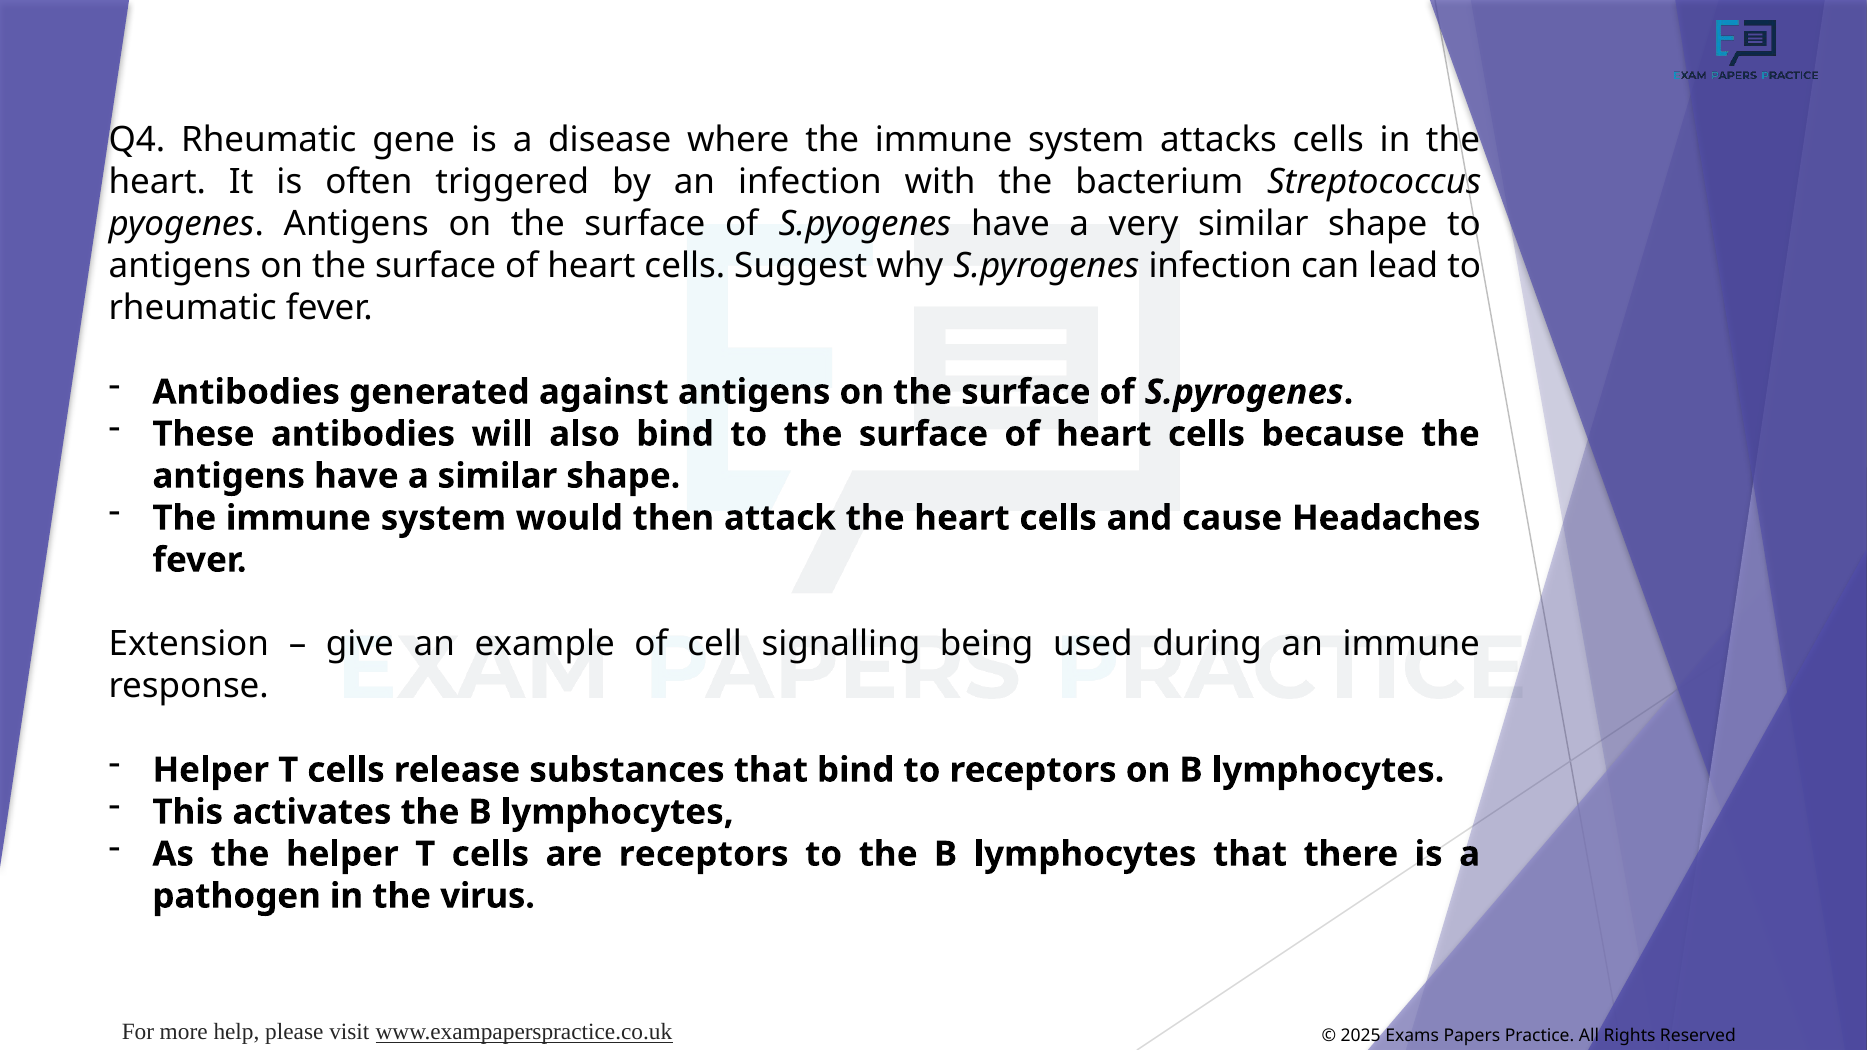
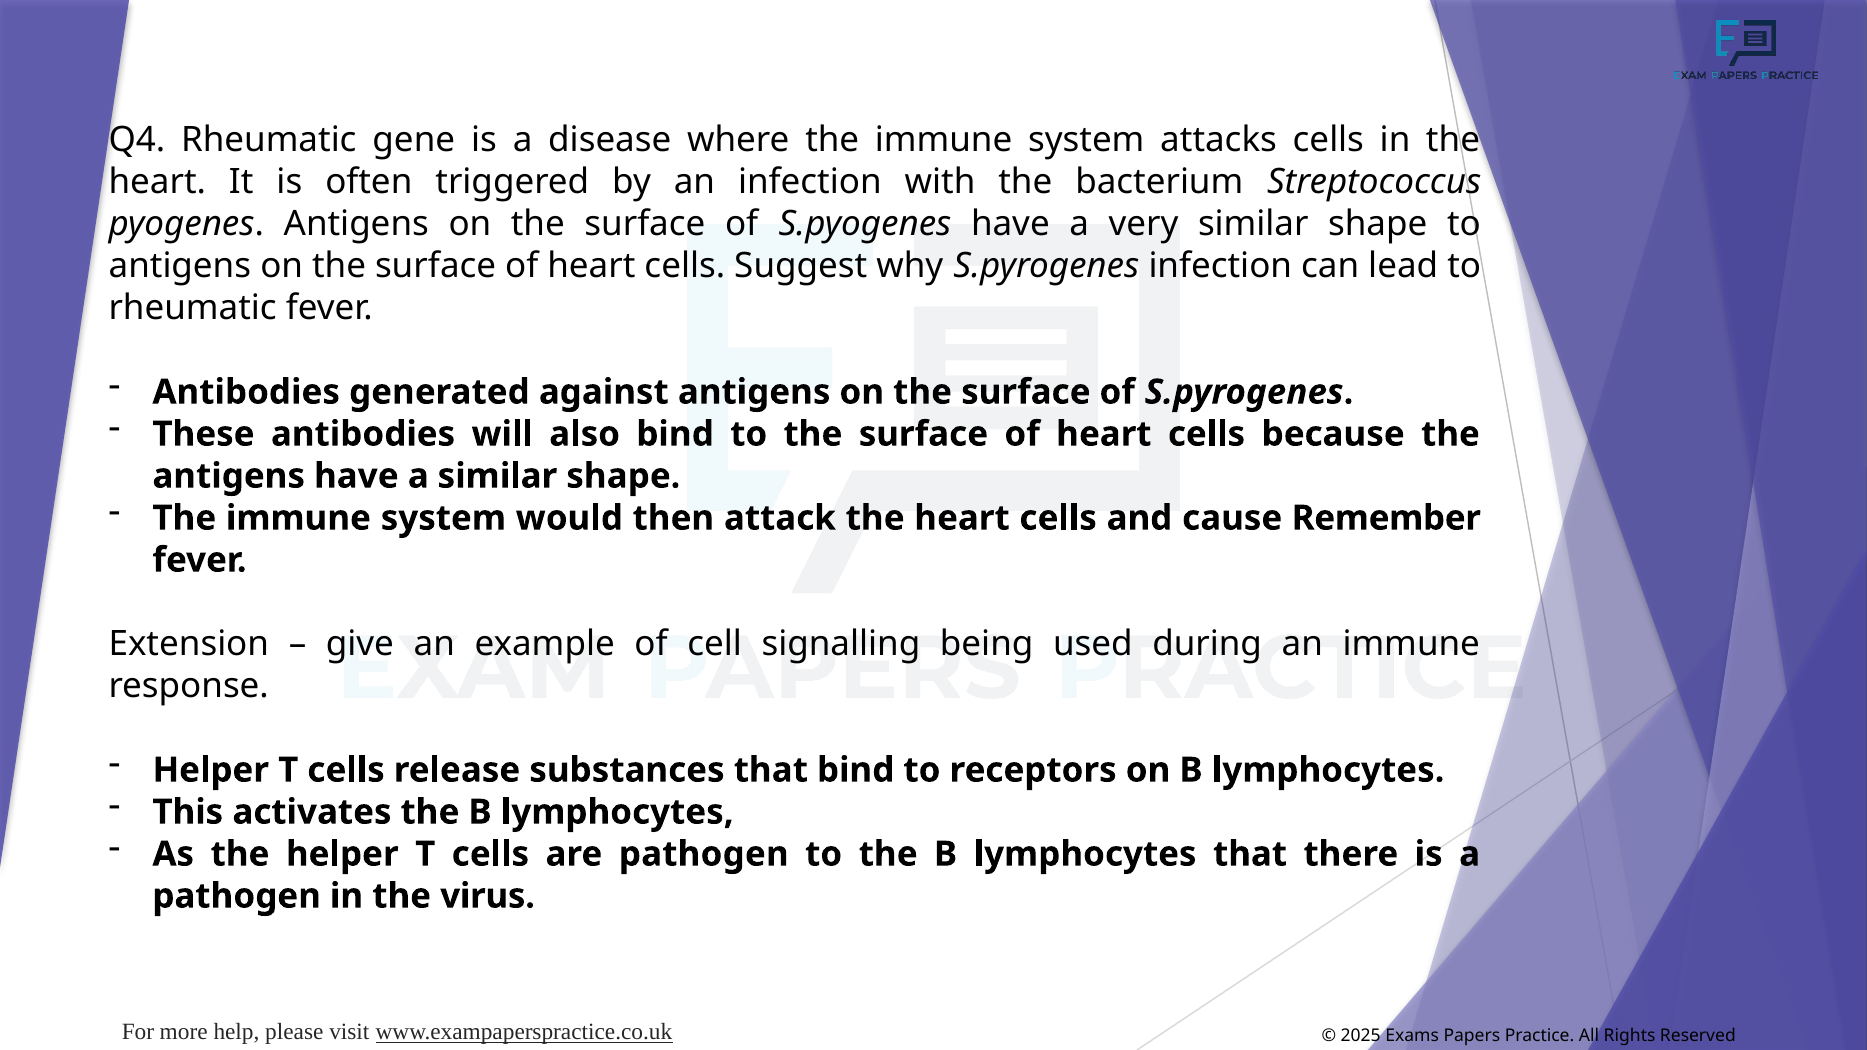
Headaches: Headaches -> Remember (1386, 518)
are receptors: receptors -> pathogen (704, 854)
